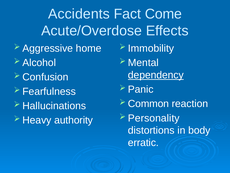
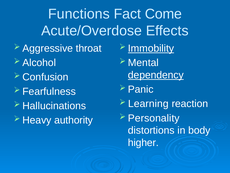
Accidents: Accidents -> Functions (79, 14)
home: home -> throat (89, 48)
Immobility underline: none -> present (151, 48)
Common: Common -> Learning (148, 103)
erratic: erratic -> higher (143, 142)
